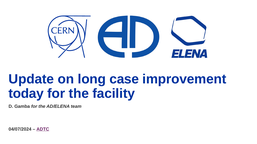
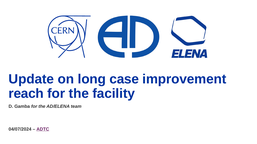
today: today -> reach (26, 94)
